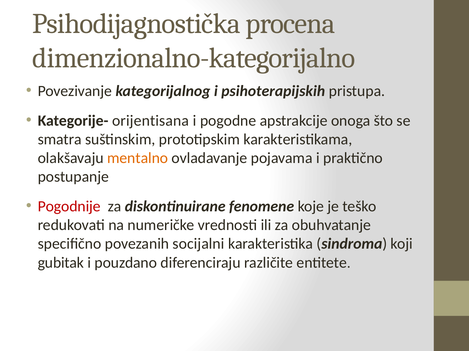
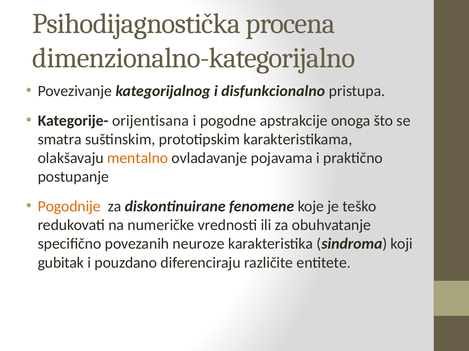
psihoterapijskih: psihoterapijskih -> disfunkcionalno (273, 91)
Pogodnije colour: red -> orange (69, 207)
socijalni: socijalni -> neuroze (199, 244)
